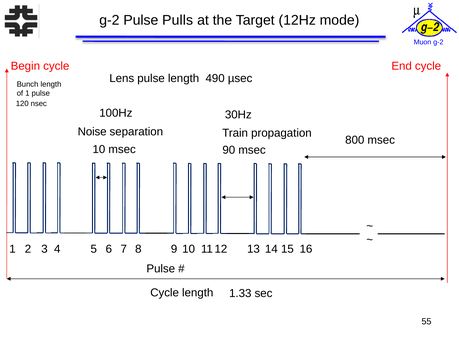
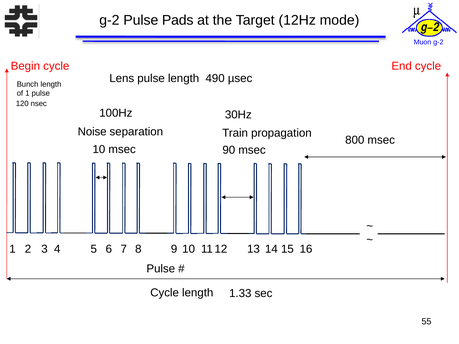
Pulls: Pulls -> Pads (178, 20)
